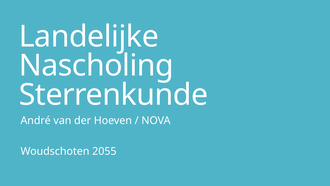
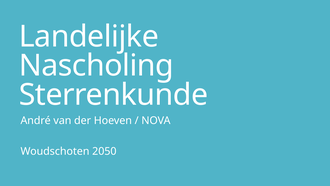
2055: 2055 -> 2050 (104, 151)
